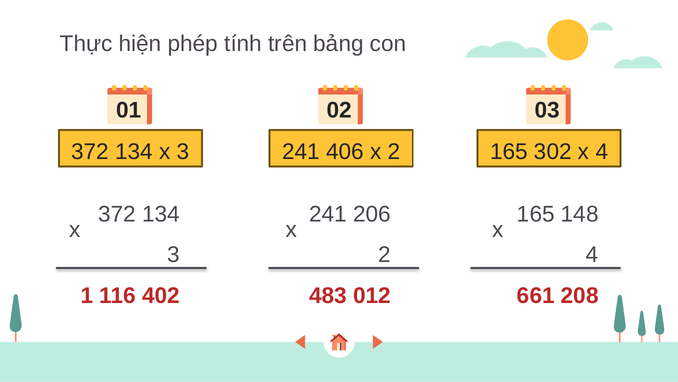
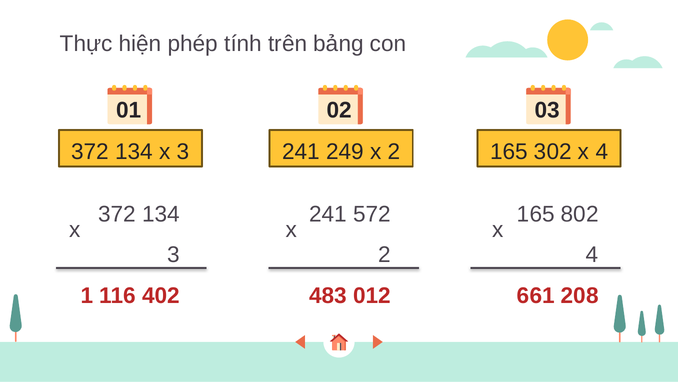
406: 406 -> 249 (345, 152)
206: 206 -> 572 (372, 214)
148: 148 -> 802 (580, 214)
